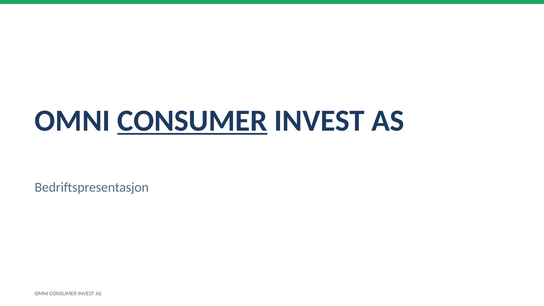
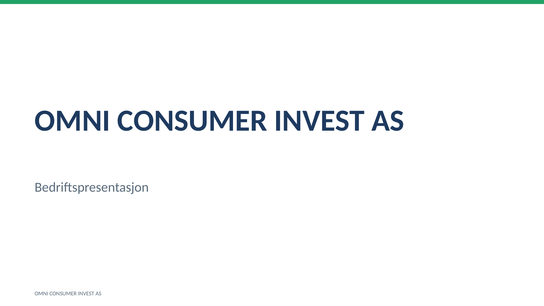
CONSUMER underline: present -> none (192, 121)
